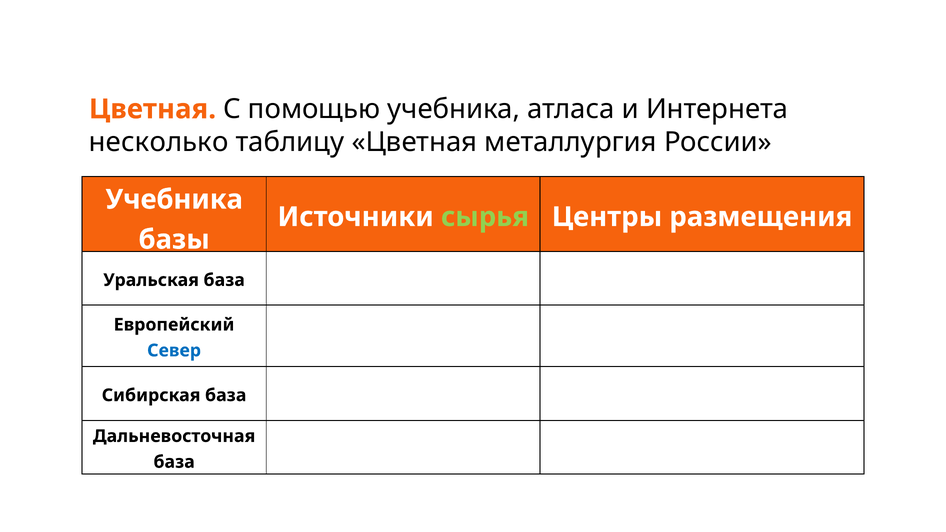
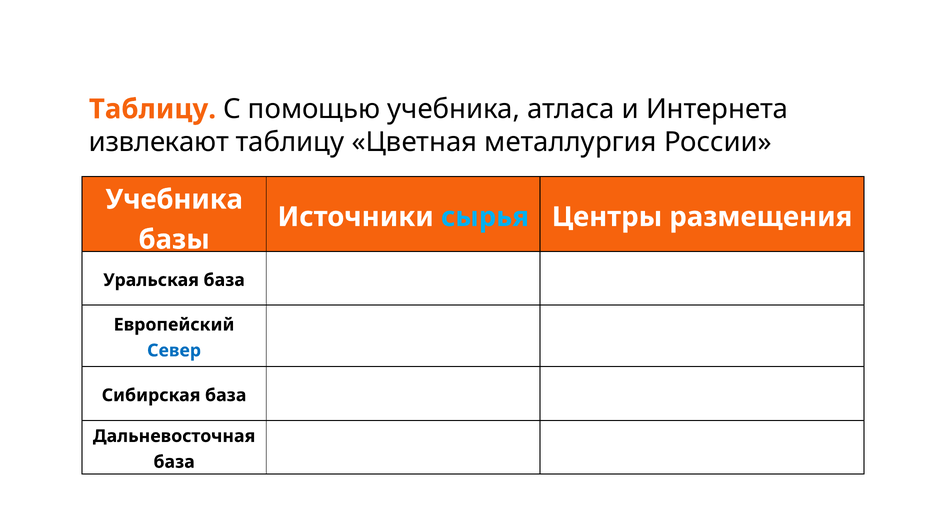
Цветная: Цветная -> Таблицу (152, 109)
несколько: несколько -> извлекают (159, 142)
сырья colour: light green -> light blue (485, 217)
